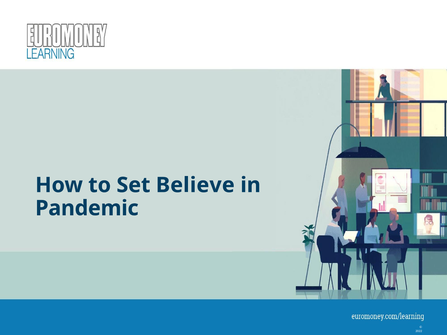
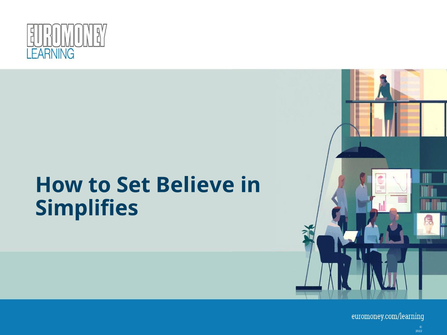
Pandemic: Pandemic -> Simplifies (87, 208)
